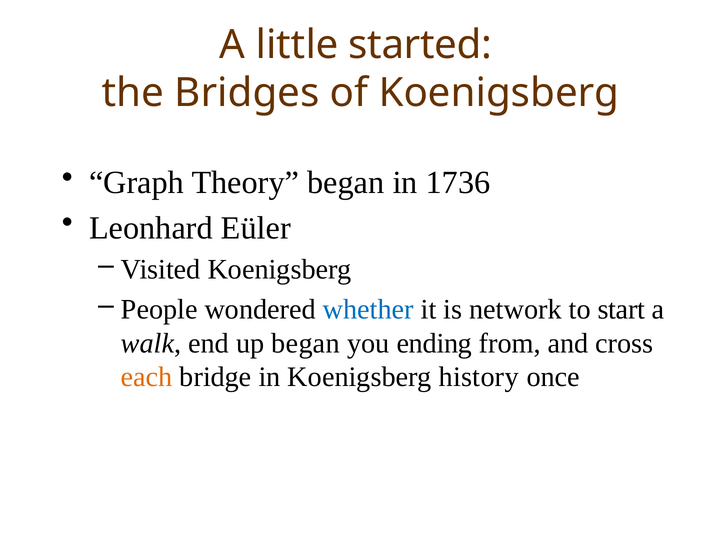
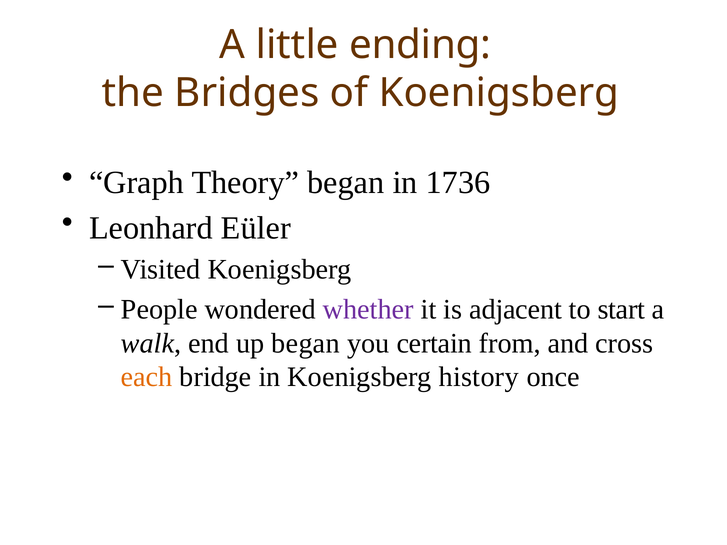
started: started -> ending (420, 45)
whether colour: blue -> purple (368, 309)
network: network -> adjacent (516, 309)
ending: ending -> certain (434, 343)
